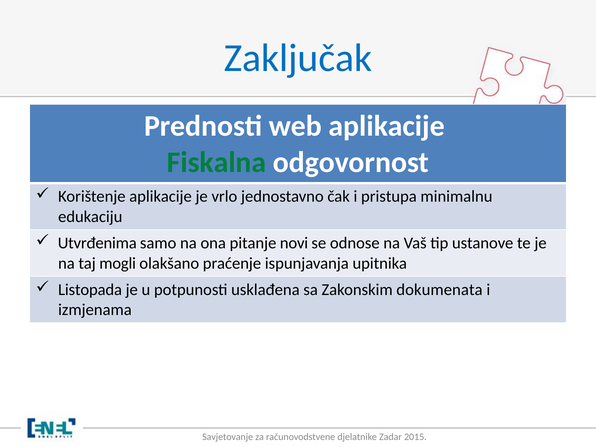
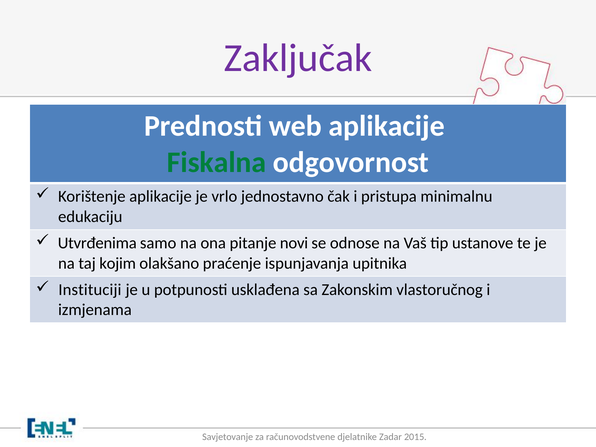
Zaključak colour: blue -> purple (298, 58)
mogli: mogli -> kojim (118, 263)
Listopada: Listopada -> Instituciji (90, 290)
dokumenata: dokumenata -> vlastoručnog (440, 290)
